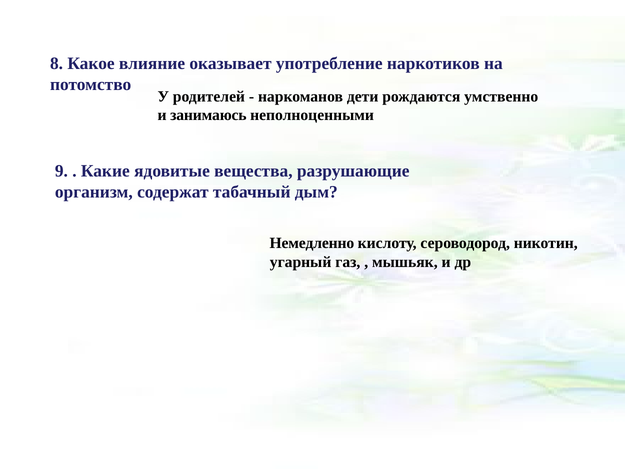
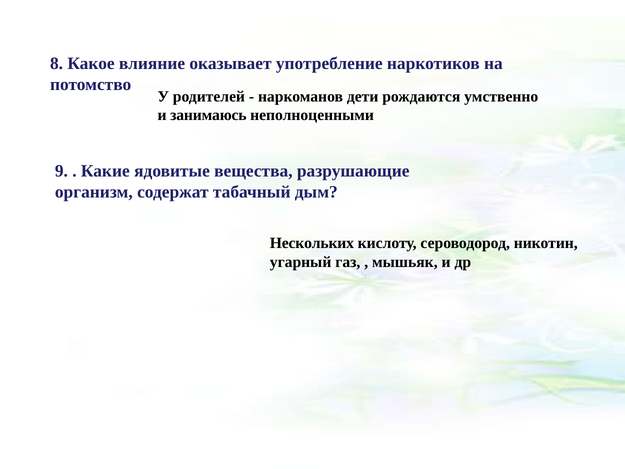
Немедленно: Немедленно -> Нескольких (312, 243)
